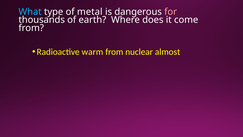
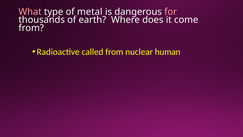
What colour: light blue -> pink (30, 12)
warm: warm -> called (92, 52)
almost: almost -> human (168, 52)
